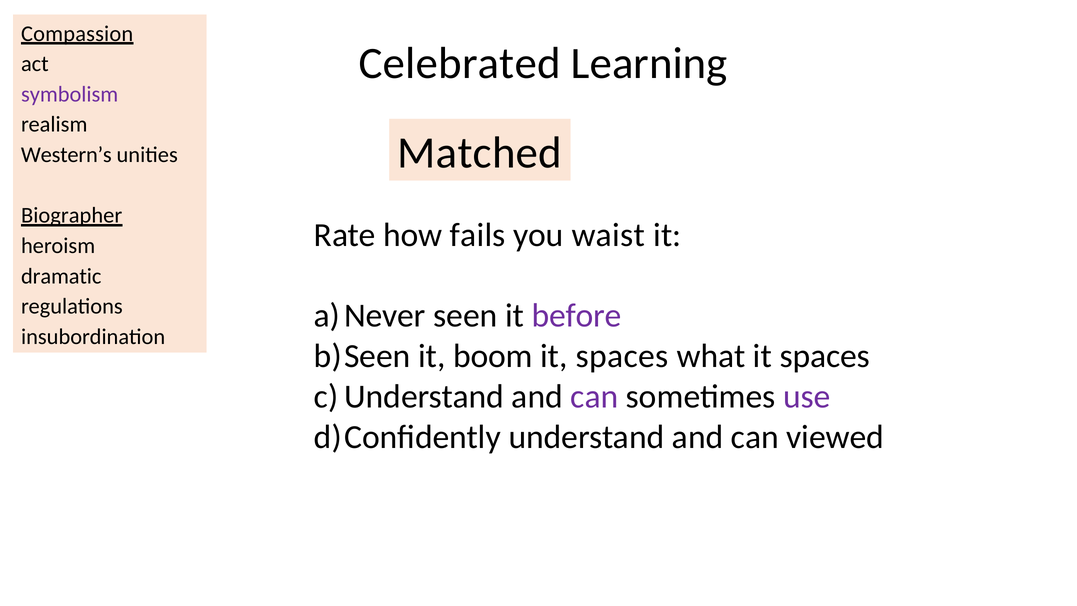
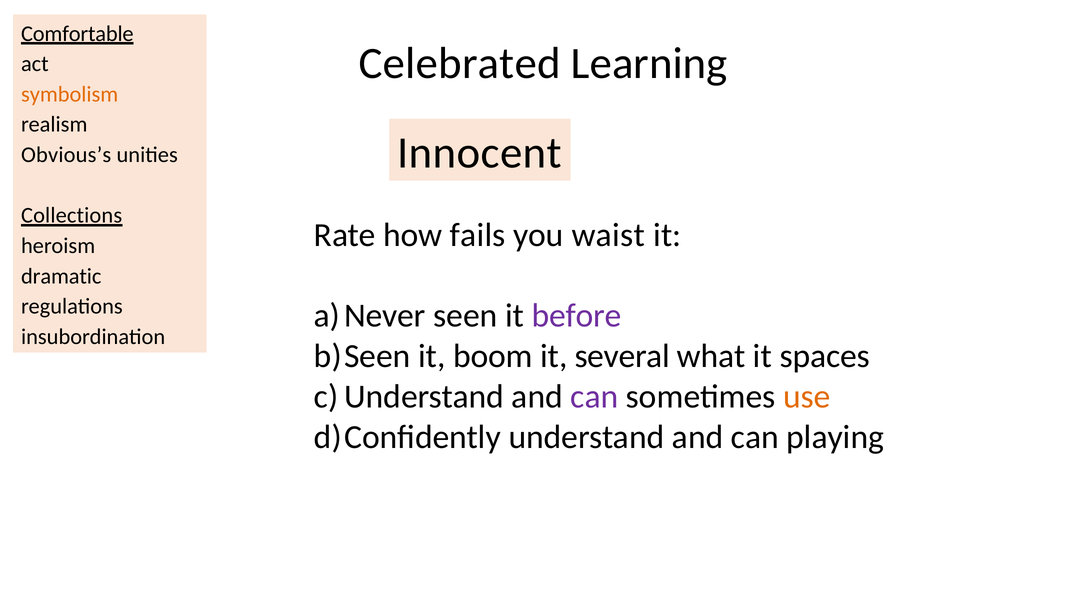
Compassion: Compassion -> Comfortable (77, 34)
symbolism colour: purple -> orange (70, 94)
Matched: Matched -> Innocent (480, 153)
Western’s: Western’s -> Obvious’s (66, 155)
Biographer: Biographer -> Collections (72, 215)
spaces: spaces -> several (622, 356)
use colour: purple -> orange (807, 397)
viewed: viewed -> playing (835, 437)
